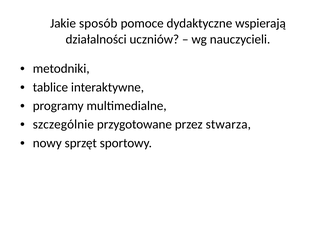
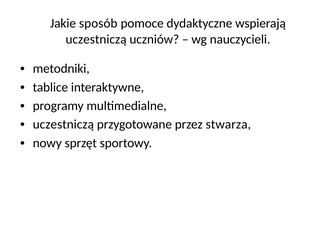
działalności: działalności -> uczestniczą (96, 39)
szczególnie: szczególnie -> uczestniczą (63, 124)
